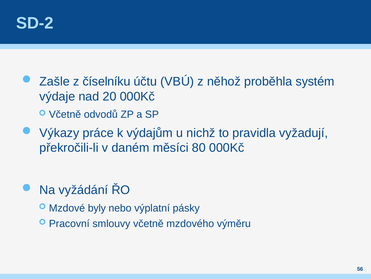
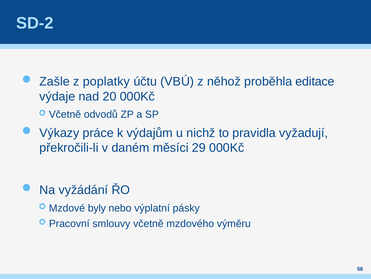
číselníku: číselníku -> poplatky (106, 81)
systém: systém -> editace (315, 81)
80: 80 -> 29 (199, 148)
